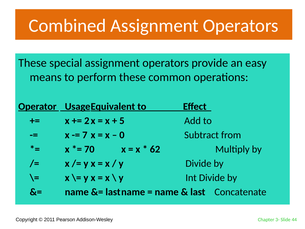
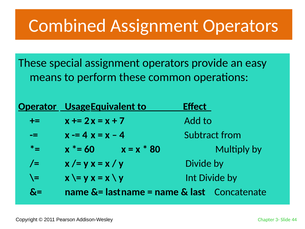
5: 5 -> 7 (122, 121)
7: 7 -> 4 (85, 135)
0: 0 -> 4 (122, 135)
70: 70 -> 60 (89, 149)
62: 62 -> 80 (155, 149)
